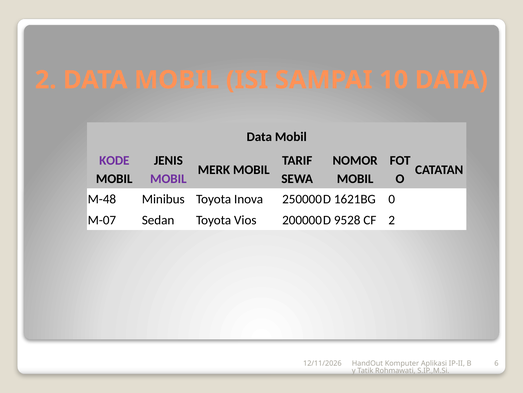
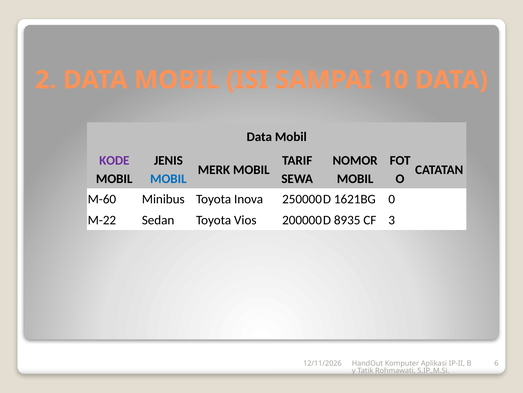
MOBIL colour: purple -> blue (168, 179)
M-48: M-48 -> M-60 (102, 199)
M-07: M-07 -> M-22 (102, 220)
9528: 9528 -> 8935 (347, 220)
CF 2: 2 -> 3 (392, 220)
